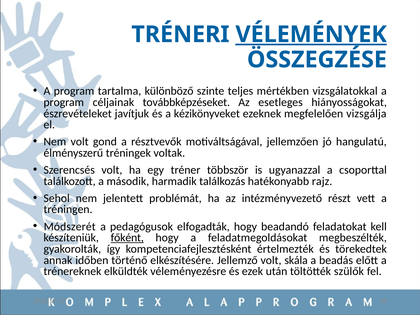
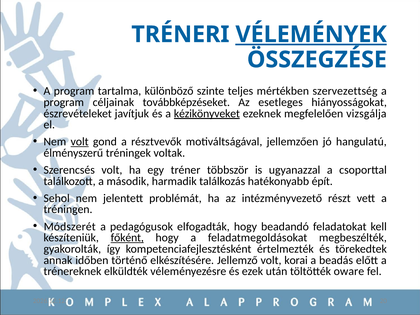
vizsgálatokkal: vizsgálatokkal -> szervezettség (345, 91)
kézikönyveket underline: none -> present (207, 113)
volt underline: none -> present (80, 142)
rajz: rajz -> épít (322, 181)
skála: skála -> korai (296, 260)
szülők: szülők -> oware (349, 271)
